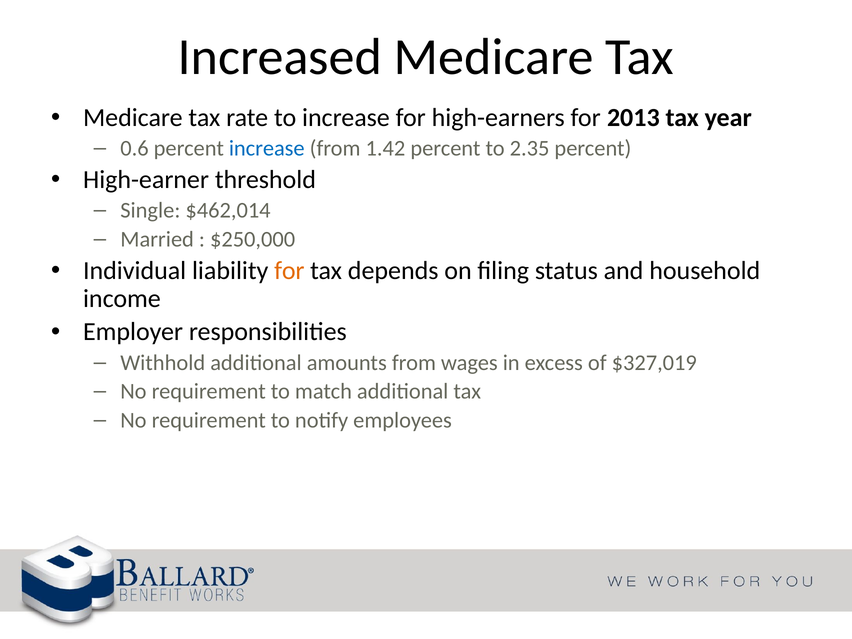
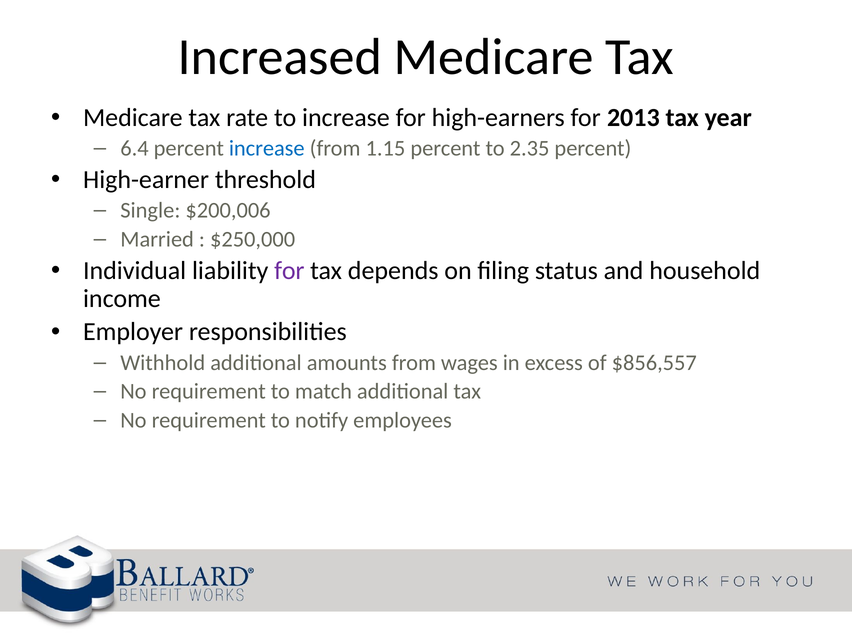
0.6: 0.6 -> 6.4 (135, 148)
1.42: 1.42 -> 1.15 (385, 148)
$462,014: $462,014 -> $200,006 (228, 210)
for colour: orange -> purple (289, 270)
$327,019: $327,019 -> $856,557 (654, 363)
